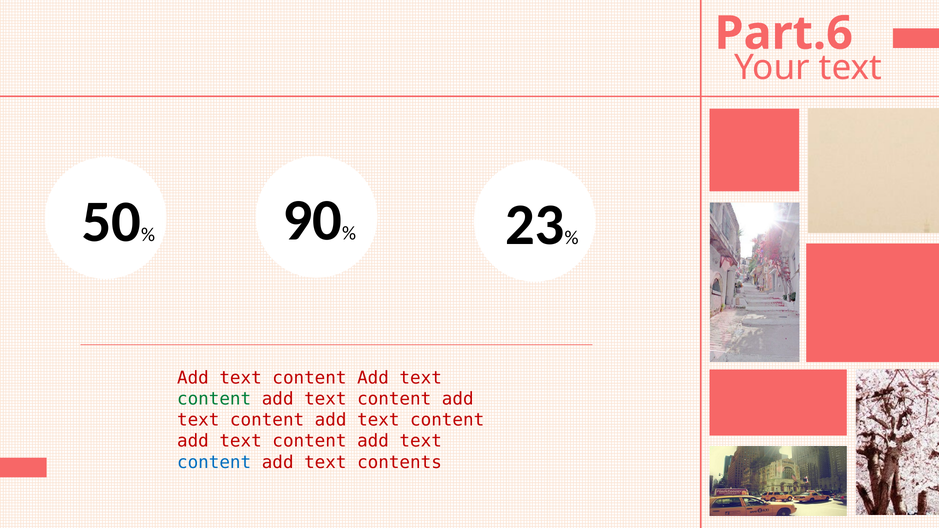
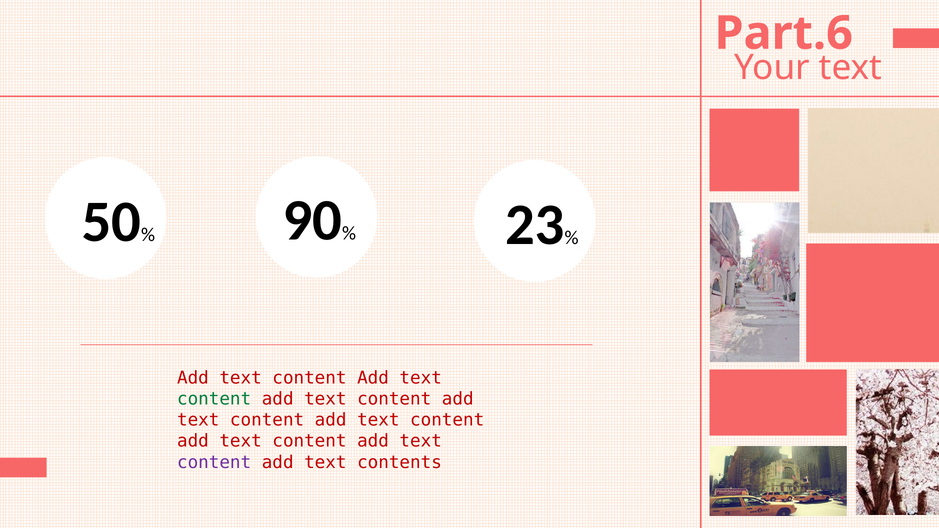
content colour: blue -> purple (214, 462)
